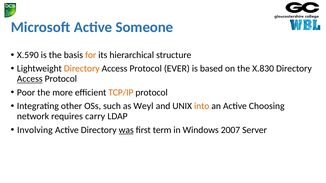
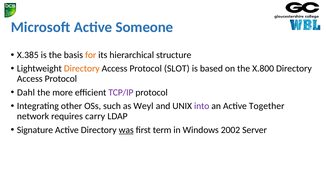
X.590: X.590 -> X.385 (28, 55)
EVER: EVER -> SLOT (177, 69)
X.830: X.830 -> X.800 (263, 69)
Access underline: present -> none (30, 79)
Poor: Poor -> Dahl (26, 93)
TCP/IP colour: orange -> purple (121, 93)
into colour: orange -> purple (202, 106)
Choosing: Choosing -> Together (267, 106)
Involving: Involving -> Signature (35, 130)
2007: 2007 -> 2002 (230, 130)
